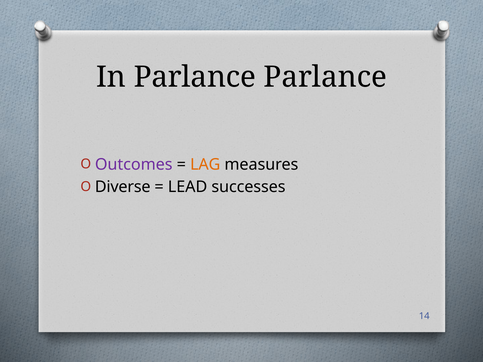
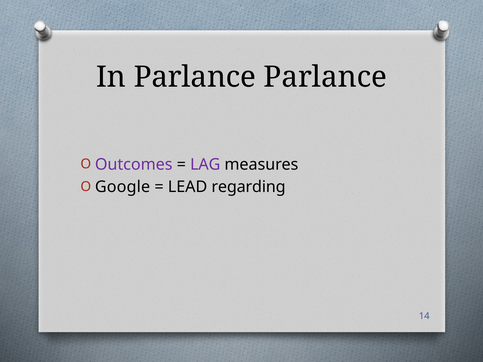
LAG colour: orange -> purple (205, 165)
Diverse: Diverse -> Google (123, 187)
successes: successes -> regarding (249, 187)
